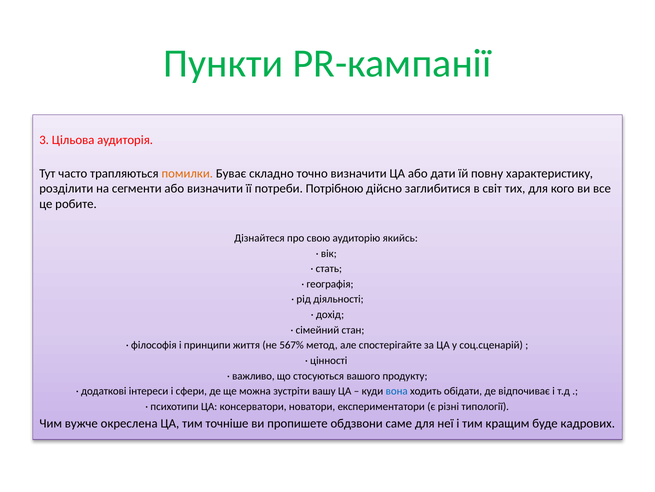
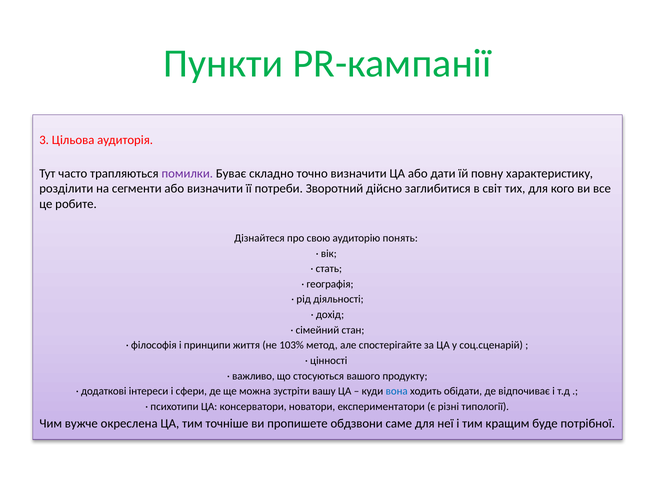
помилки colour: orange -> purple (187, 173)
Потрібною: Потрібною -> Зворотний (335, 188)
якийсь: якийсь -> понять (400, 238)
567%: 567% -> 103% (292, 345)
кадрових: кадрових -> потрібної (588, 423)
